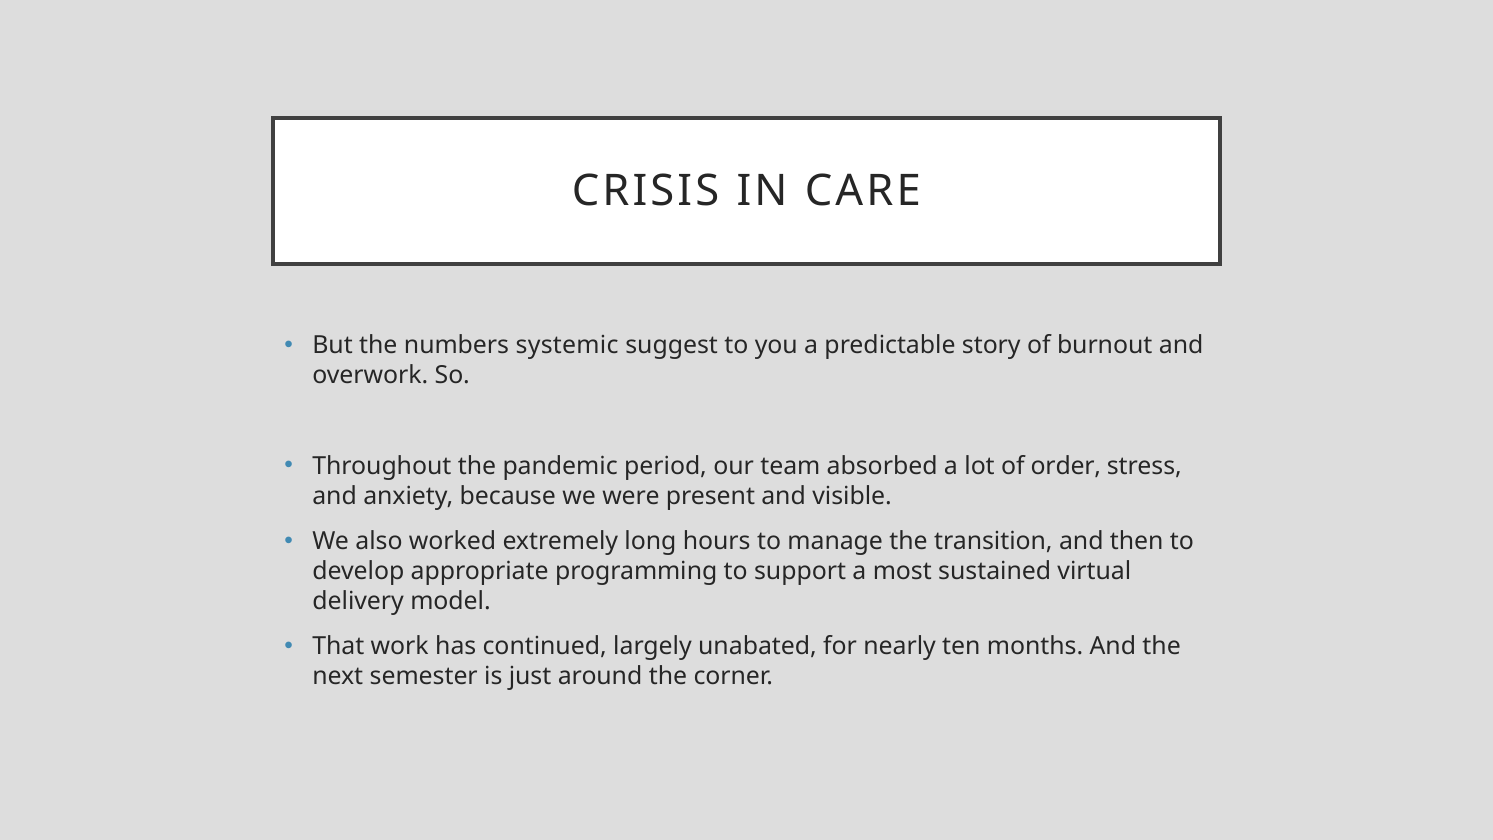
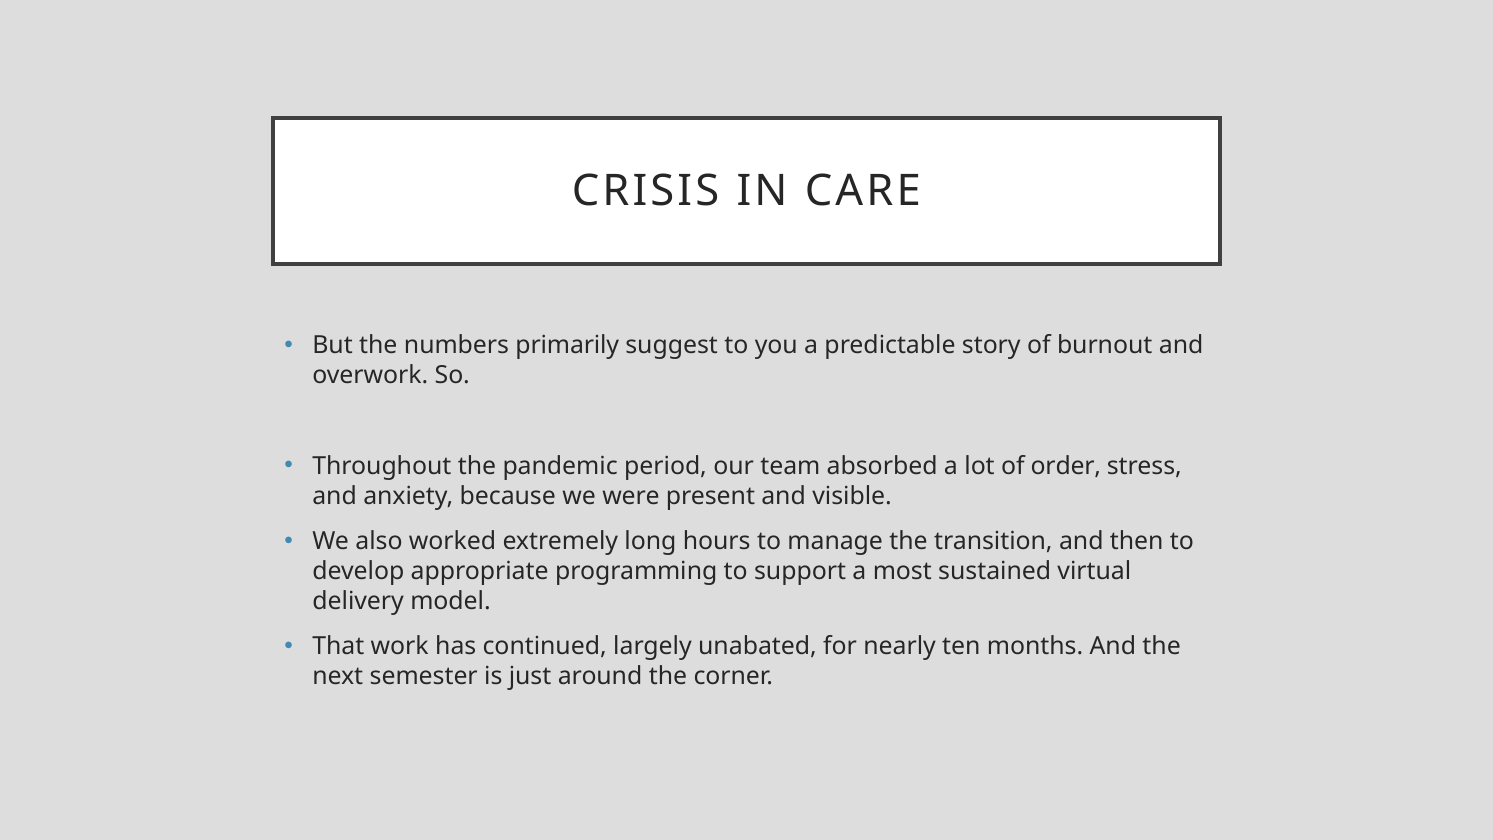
systemic: systemic -> primarily (567, 345)
